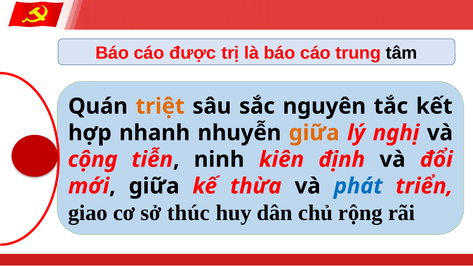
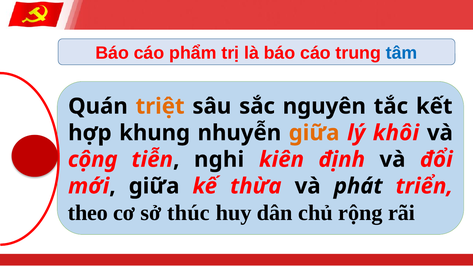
được: được -> phẩm (193, 53)
tâm colour: black -> blue (402, 53)
nhanh: nhanh -> khung (155, 133)
nghị: nghị -> khôi (396, 133)
ninh: ninh -> nghi (219, 160)
phát colour: blue -> black (358, 186)
giao: giao -> theo (88, 213)
